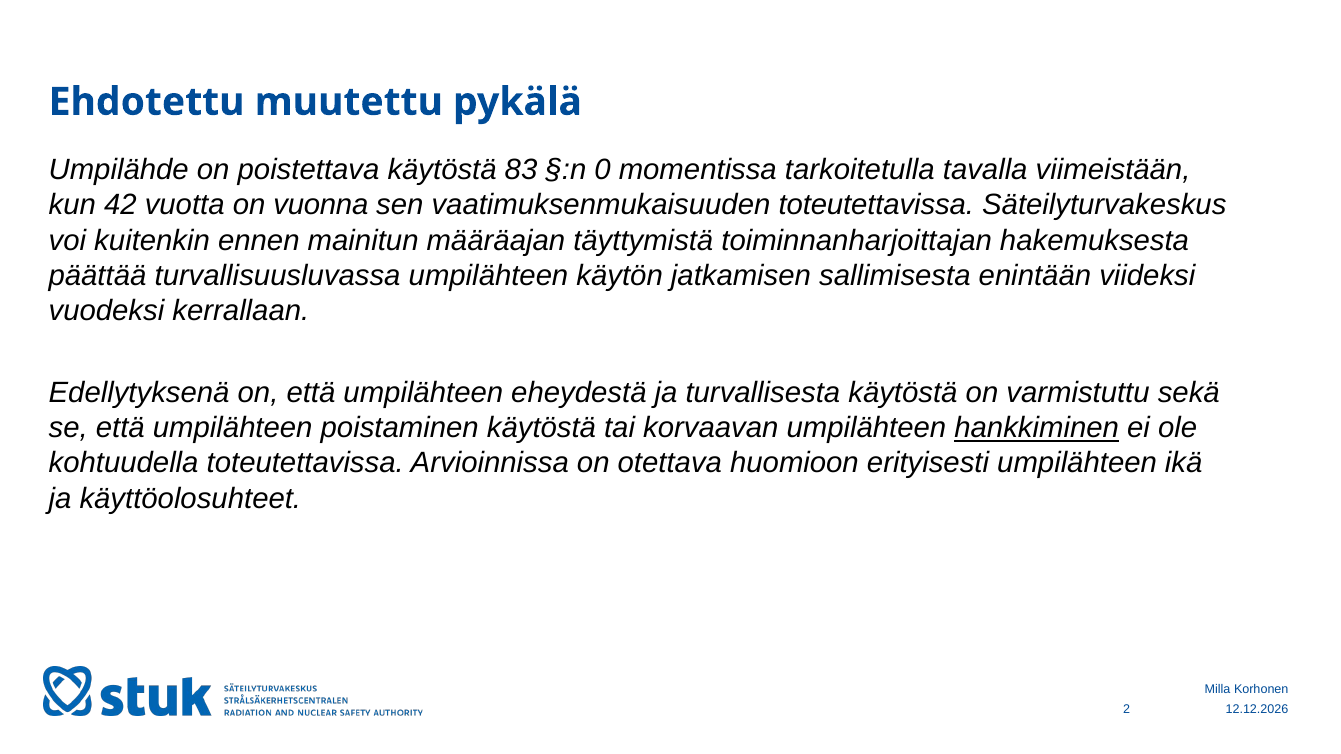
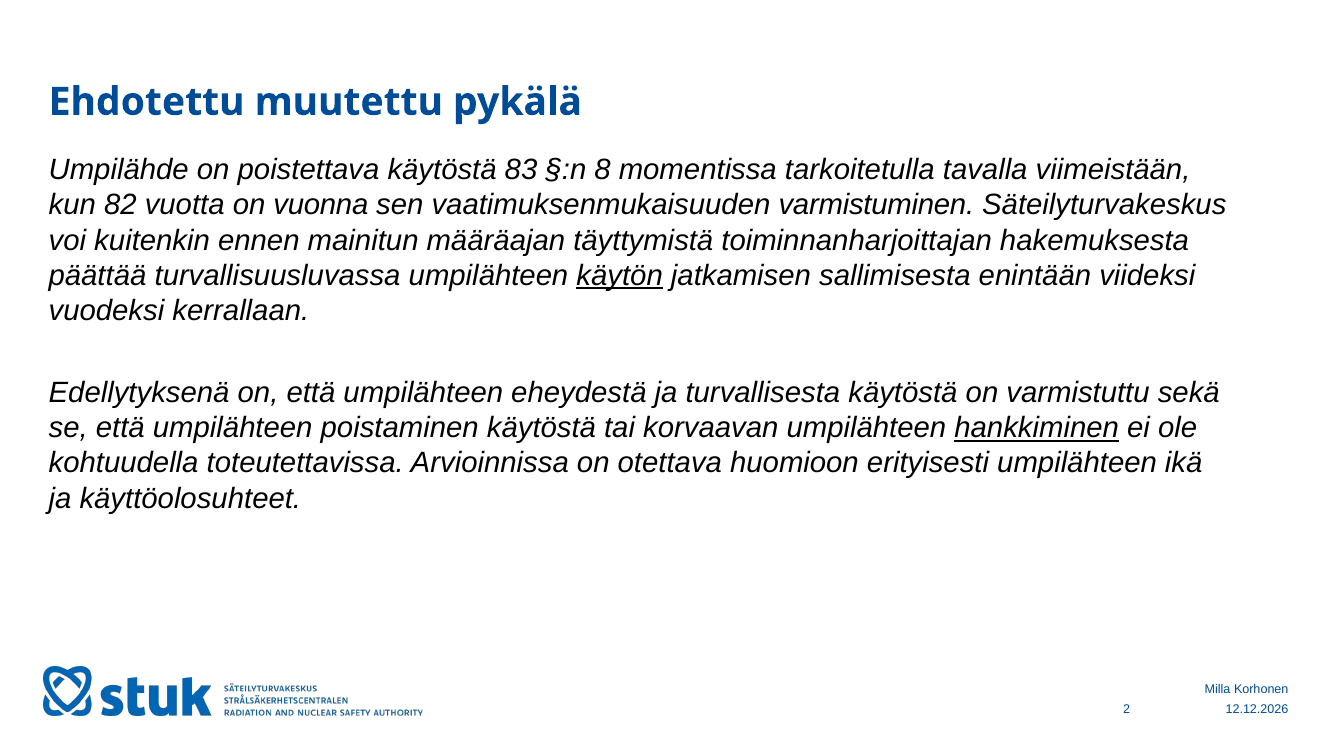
0: 0 -> 8 (602, 170)
42: 42 -> 82 (120, 205)
vaatimuksenmukaisuuden toteutettavissa: toteutettavissa -> varmistuminen (876, 205)
käytön underline: none -> present (620, 276)
